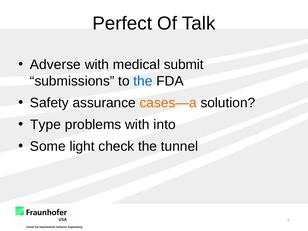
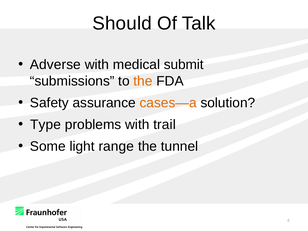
Perfect: Perfect -> Should (122, 23)
the colour: blue -> orange (143, 81)
into: into -> trail (165, 125)
check: check -> range (116, 146)
